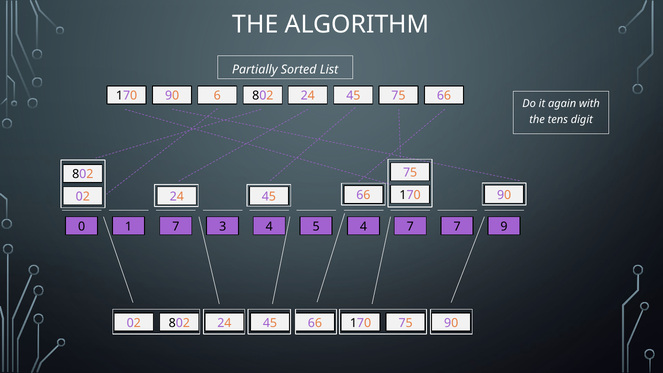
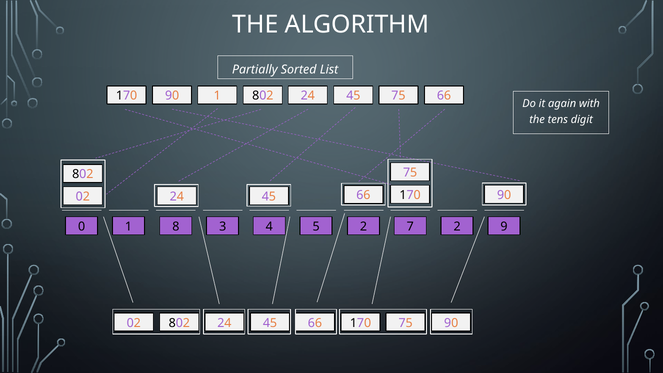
90 6: 6 -> 1 (217, 96)
1 7: 7 -> 8 (176, 227)
5 4: 4 -> 2 (363, 227)
7 7: 7 -> 2 (457, 227)
